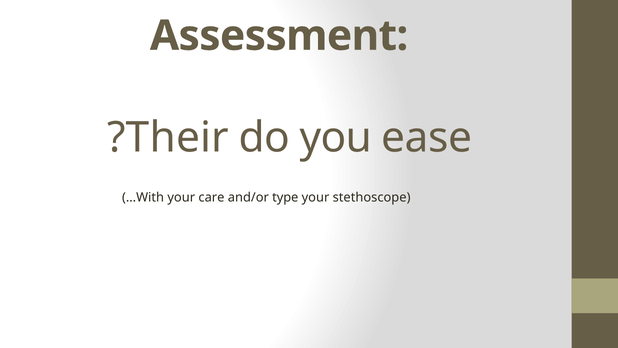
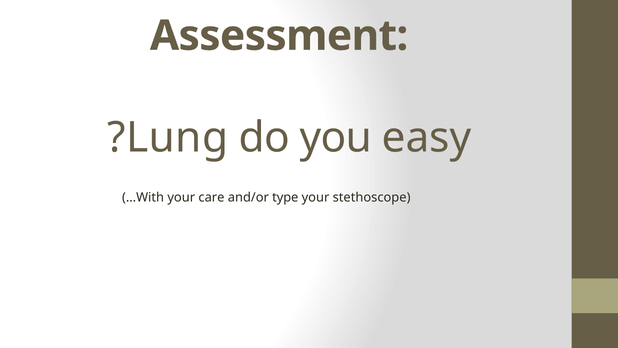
Their: Their -> Lung (177, 138)
ease: ease -> easy (427, 138)
